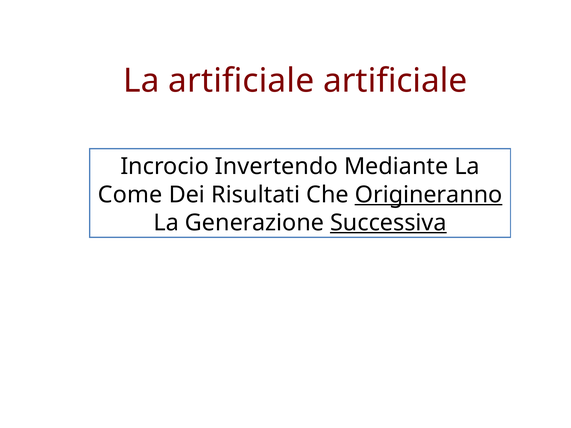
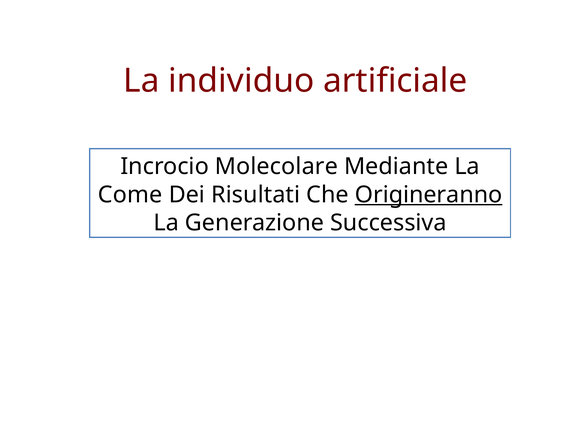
La artificiale: artificiale -> individuo (241, 81)
Invertendo: Invertendo -> Molecolare (276, 167)
Successiva underline: present -> none (388, 223)
